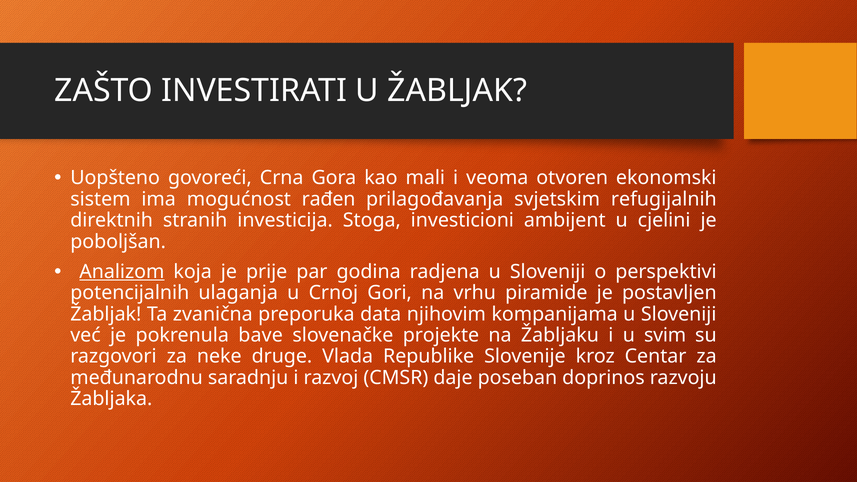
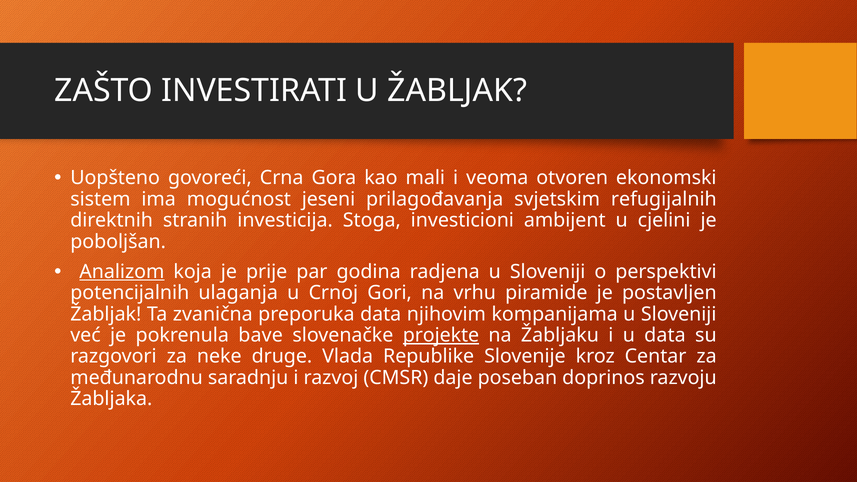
rađen: rađen -> jeseni (329, 199)
projekte underline: none -> present (441, 335)
u svim: svim -> data (665, 335)
